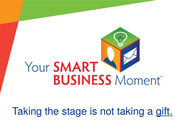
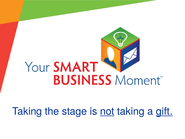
not underline: none -> present (107, 111)
